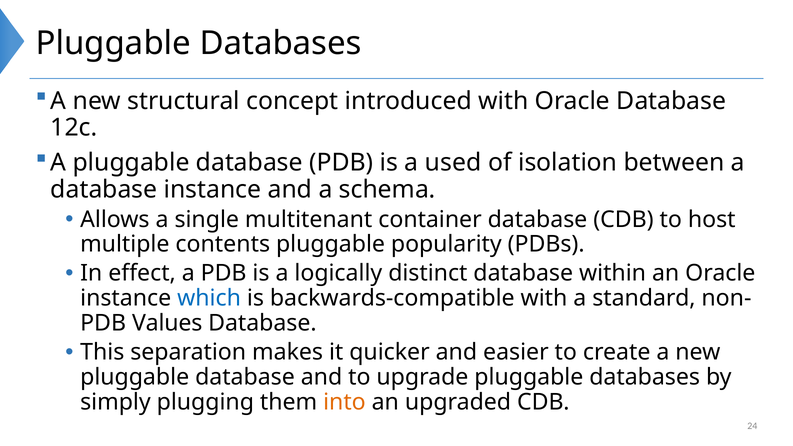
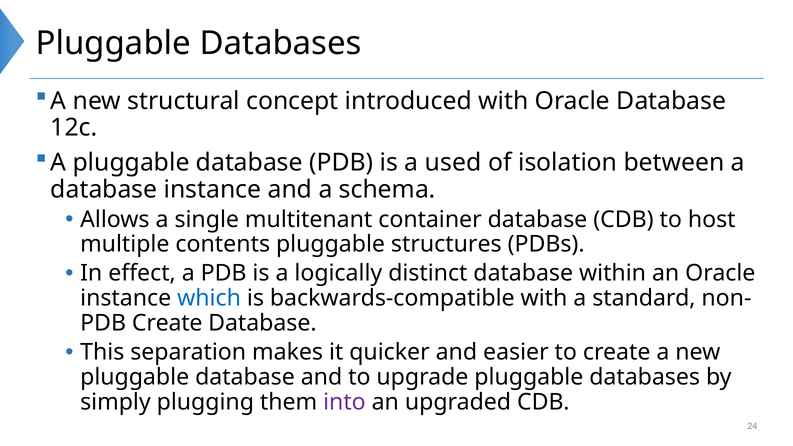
popularity: popularity -> structures (446, 244)
PDB Values: Values -> Create (167, 323)
into colour: orange -> purple (344, 402)
